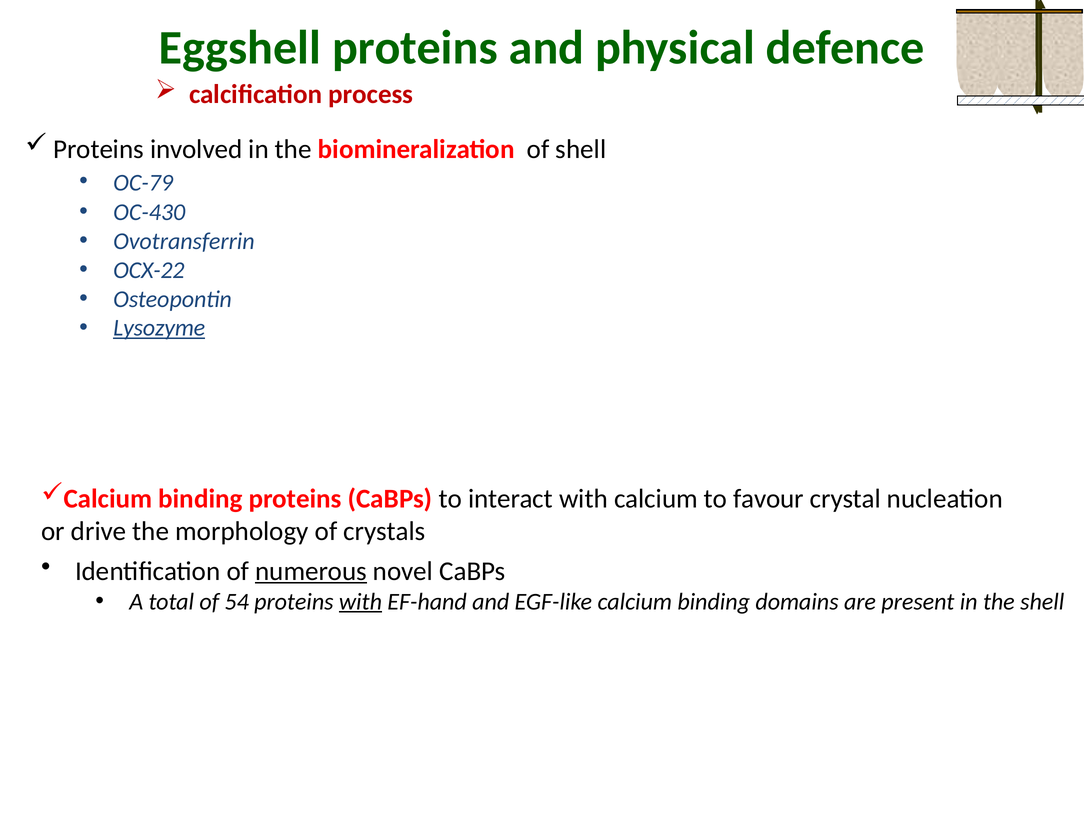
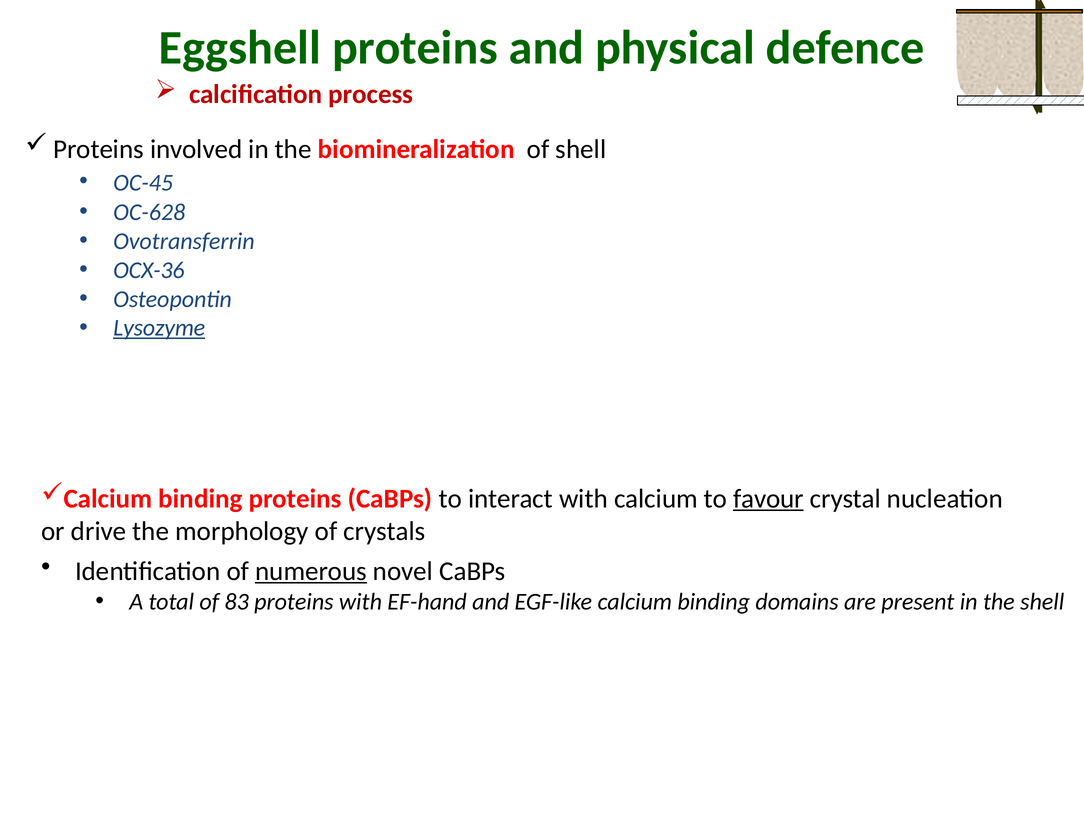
OC-79: OC-79 -> OC-45 (143, 183)
OC-430: OC-430 -> OC-628 (149, 212)
OCX-22: OCX-22 -> OCX-36 (149, 270)
favour underline: none -> present (768, 499)
54: 54 -> 83 (237, 602)
with underline: present -> none (360, 602)
